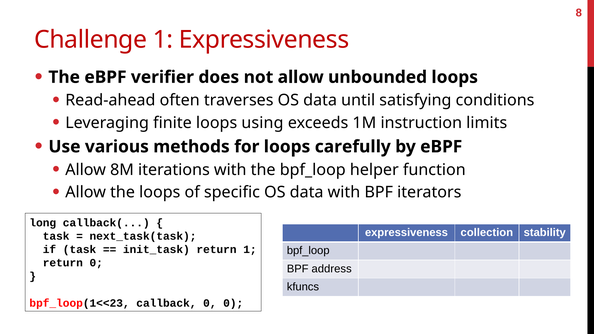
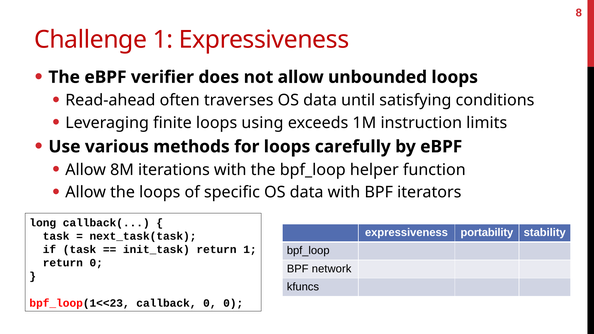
collection: collection -> portability (487, 233)
address: address -> network (332, 269)
